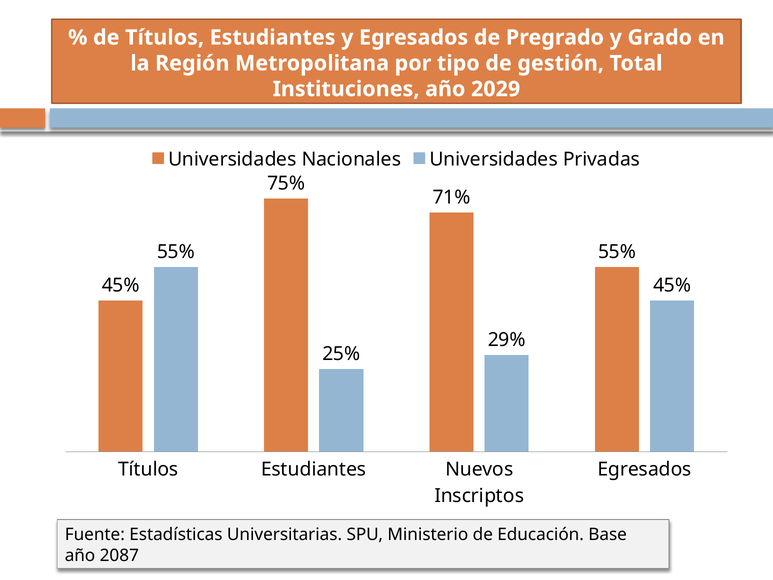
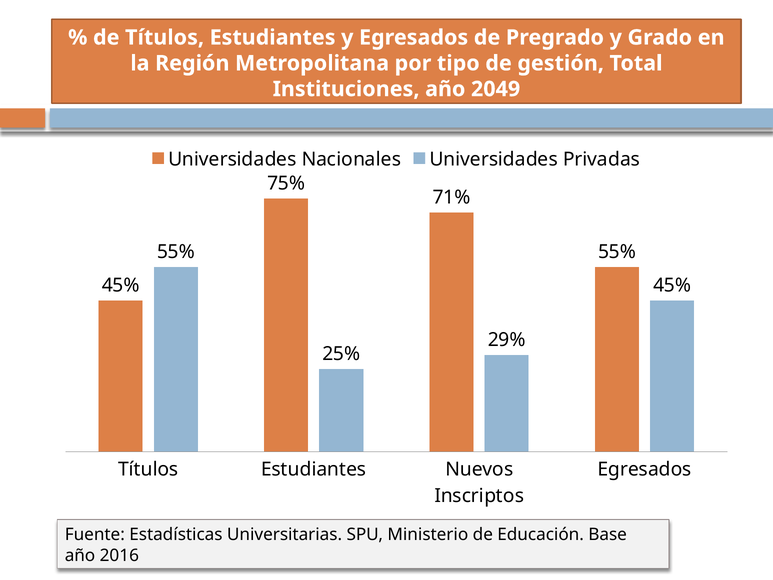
2029: 2029 -> 2049 (496, 89)
2087: 2087 -> 2016 (119, 555)
